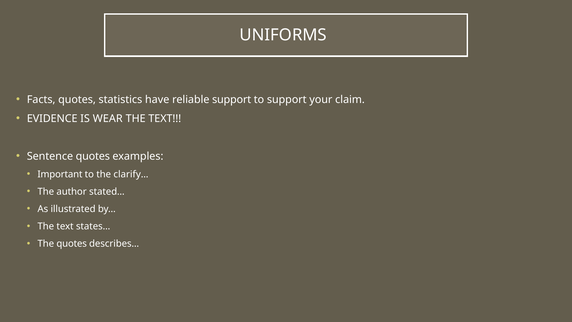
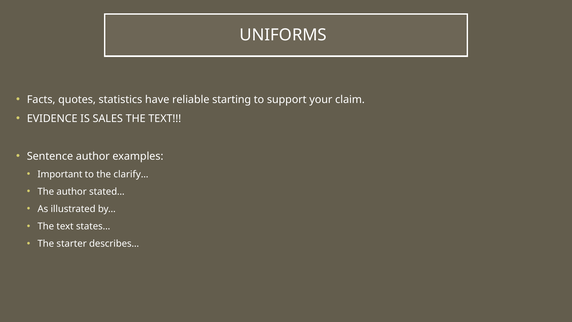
reliable support: support -> starting (232, 100)
WEAR: WEAR -> SALES (108, 118)
Sentence quotes: quotes -> author (93, 156)
The quotes: quotes -> starter (72, 244)
